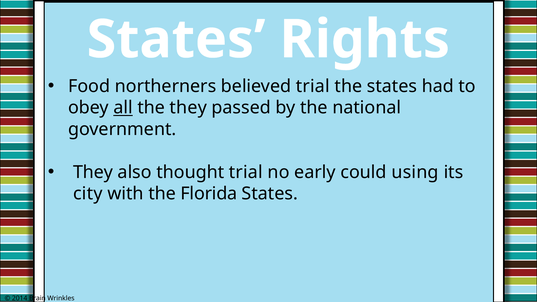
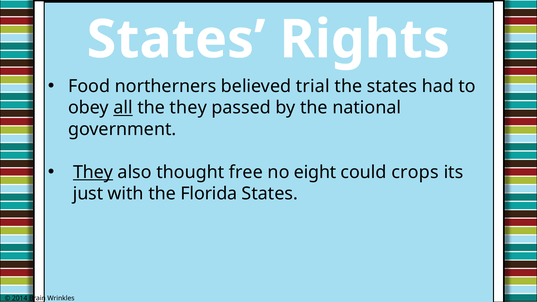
They underline: none -> present (93, 172)
thought trial: trial -> free (246, 172)
early: early -> eight (315, 172)
using: using -> crops (415, 172)
city: city -> just (88, 194)
